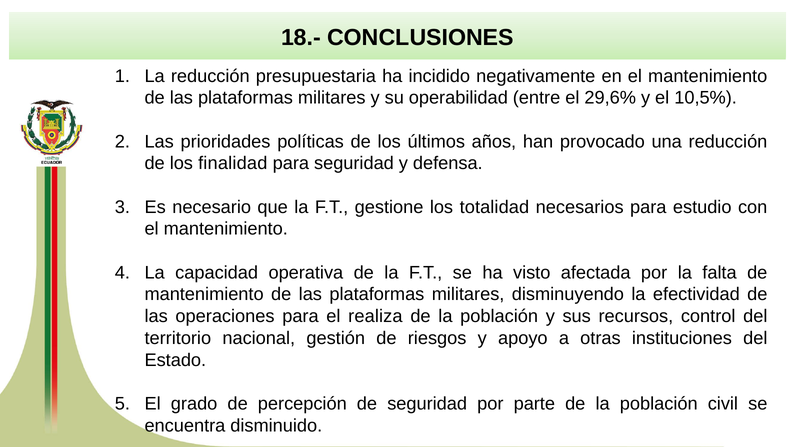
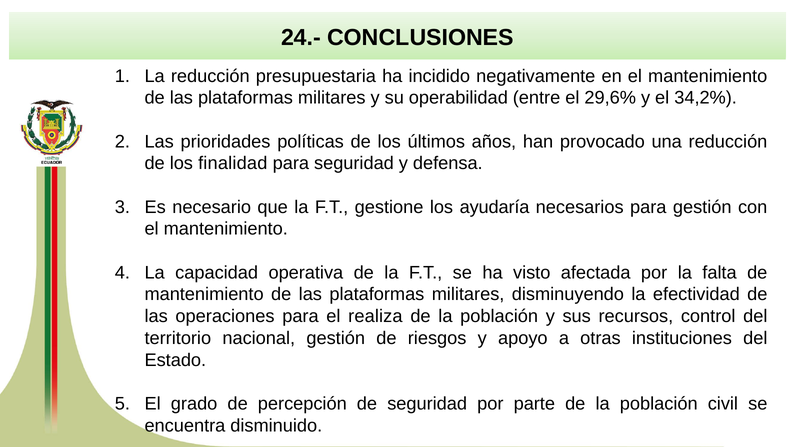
18.-: 18.- -> 24.- (301, 37)
10,5%: 10,5% -> 34,2% (706, 98)
totalidad: totalidad -> ayudaría (495, 207)
para estudio: estudio -> gestión (702, 207)
